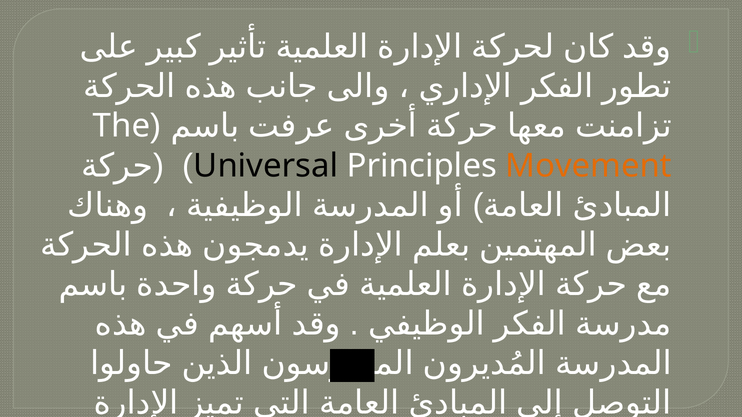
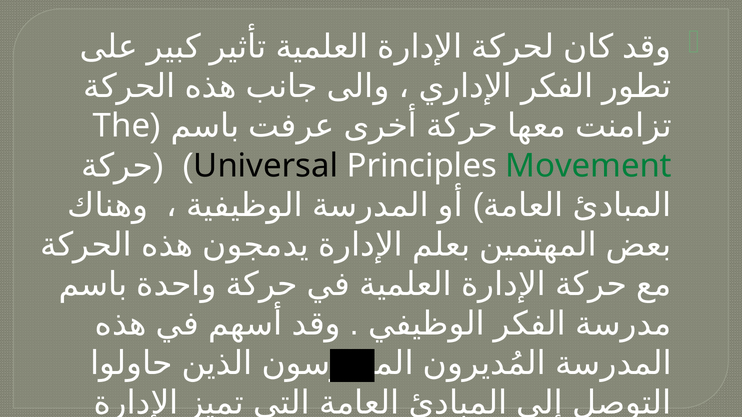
Movement colour: orange -> green (589, 166)
